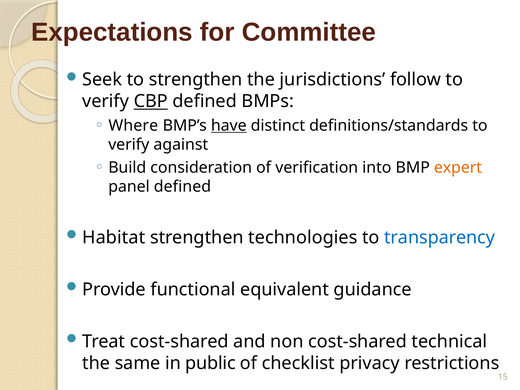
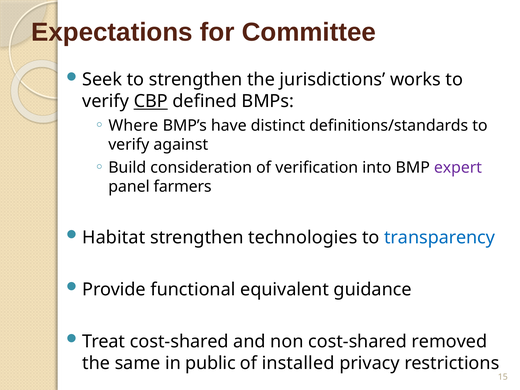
follow: follow -> works (416, 80)
have underline: present -> none (229, 125)
expert colour: orange -> purple (458, 168)
panel defined: defined -> farmers (183, 187)
technical: technical -> removed (449, 341)
checklist: checklist -> installed (298, 363)
